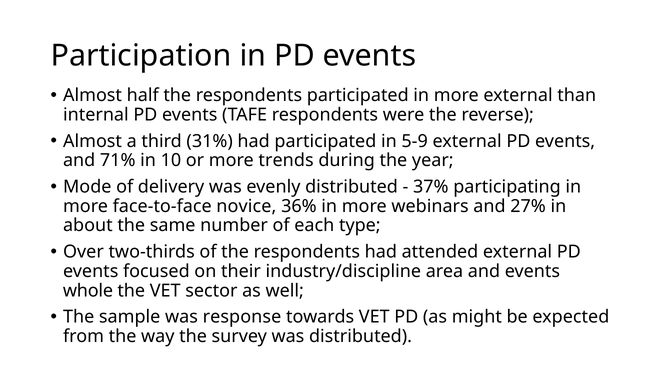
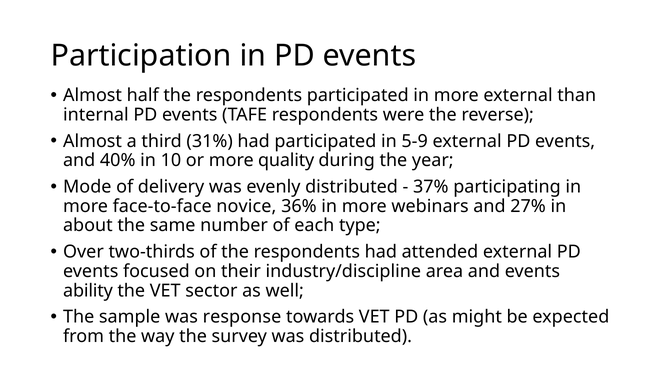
71%: 71% -> 40% (118, 161)
trends: trends -> quality (286, 161)
whole: whole -> ability (88, 291)
